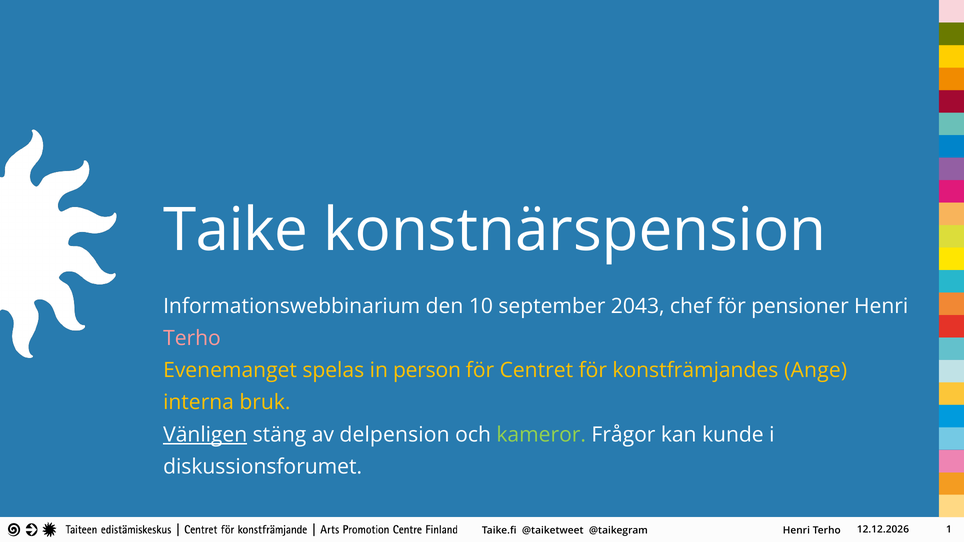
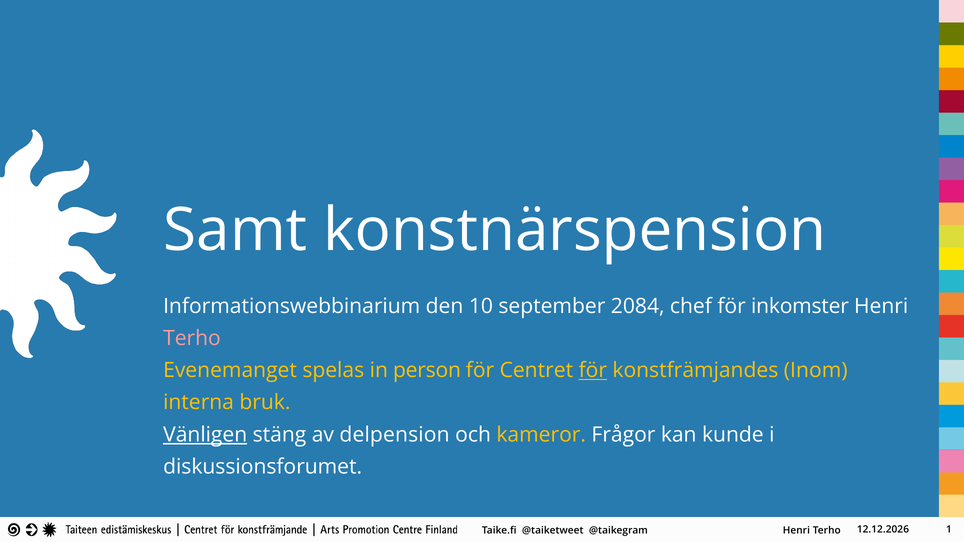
Taike: Taike -> Samt (235, 231)
2043: 2043 -> 2084 (638, 306)
pensioner: pensioner -> inkomster (800, 306)
för underline: none -> present (593, 371)
Ange: Ange -> Inom (816, 371)
kameror colour: light green -> yellow (541, 435)
